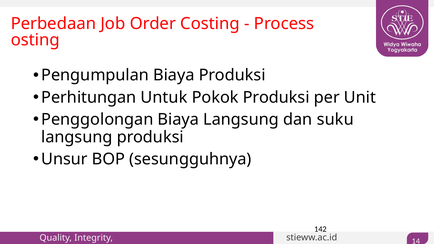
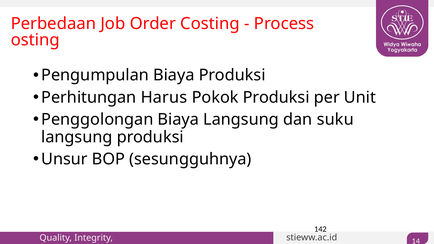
Untuk: Untuk -> Harus (164, 97)
